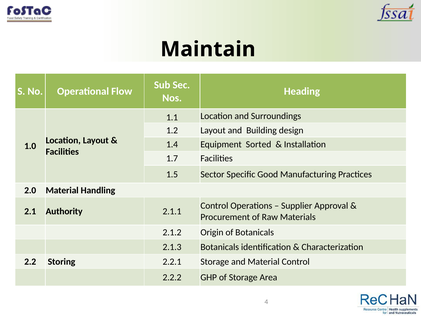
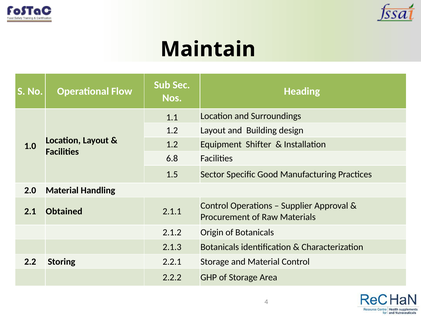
1.4: 1.4 -> 1.2 (172, 144)
Sorted: Sorted -> Shifter (259, 144)
1.7: 1.7 -> 6.8 (172, 158)
Authority: Authority -> Obtained (64, 211)
